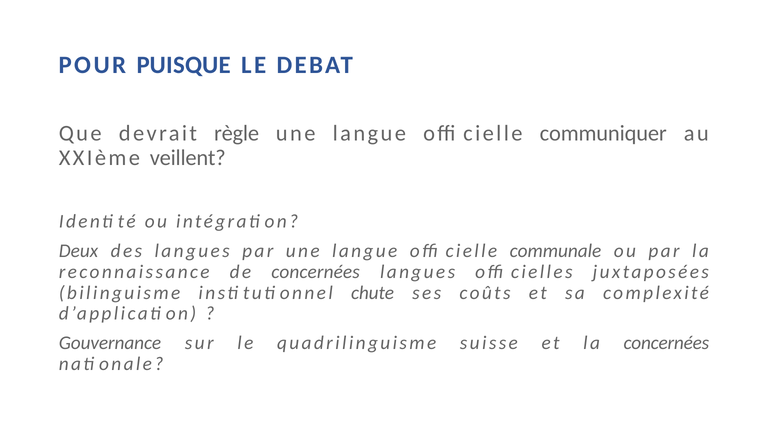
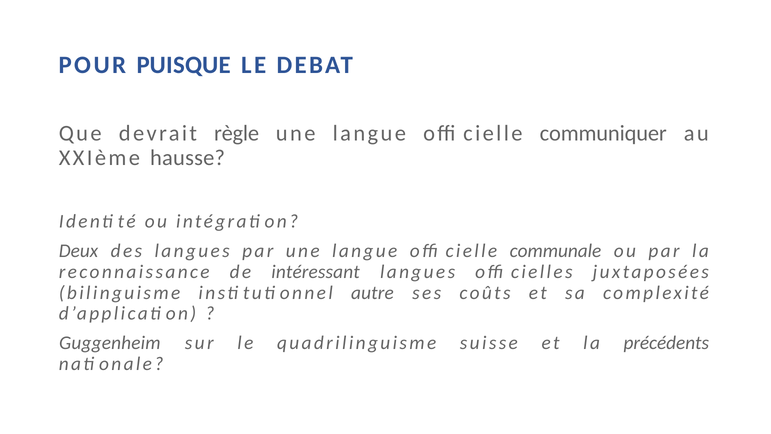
veillent: veillent -> hausse (188, 158)
de concernées: concernées -> intéressant (316, 272)
chute: chute -> autre (372, 293)
Gouvernance: Gouvernance -> Guggenheim (110, 343)
la concernées: concernées -> précédents (666, 343)
